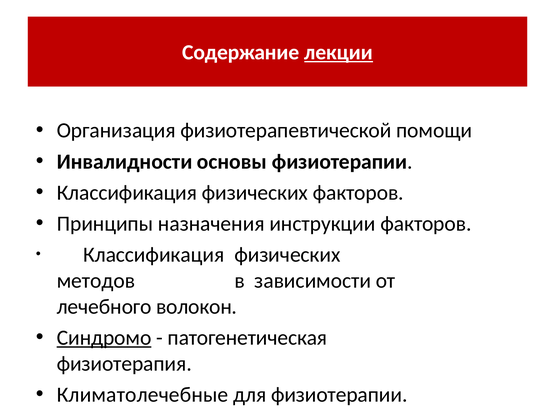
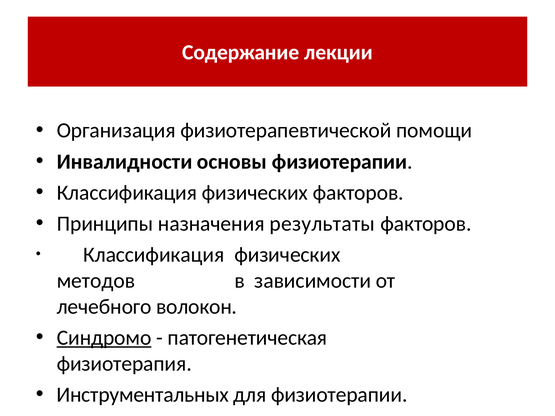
лекции underline: present -> none (339, 52)
инструкции: инструкции -> результаты (322, 224)
Климатолечебные: Климатолечебные -> Инструментальных (143, 395)
